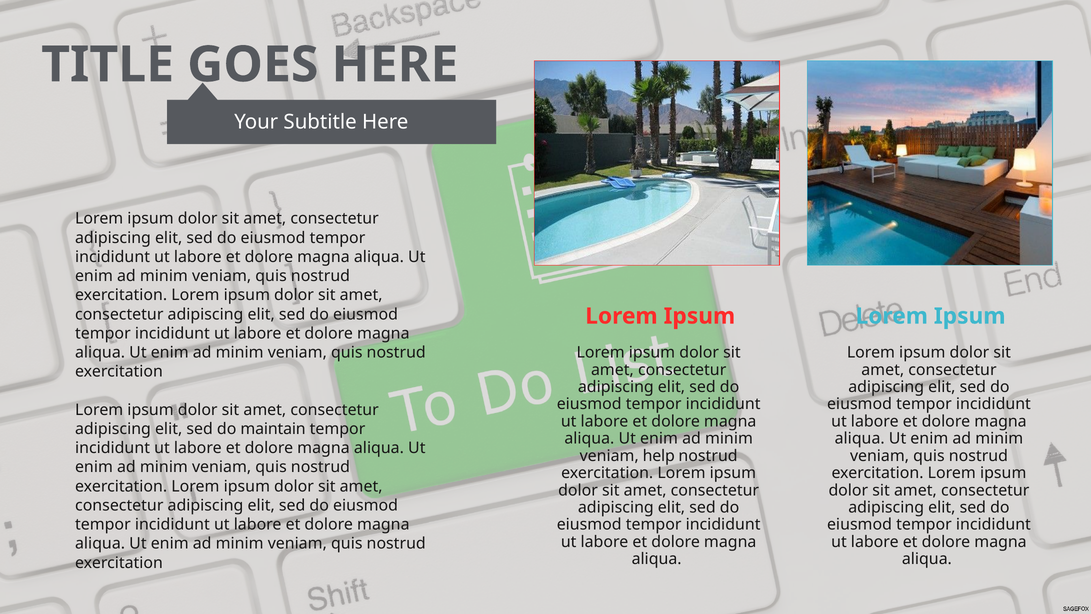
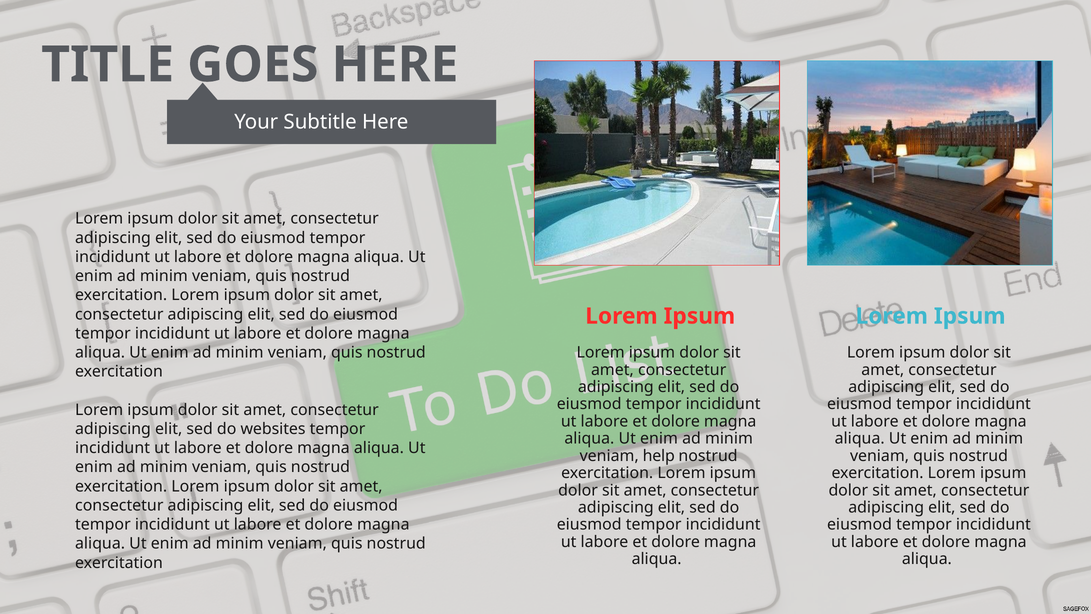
maintain: maintain -> websites (273, 429)
